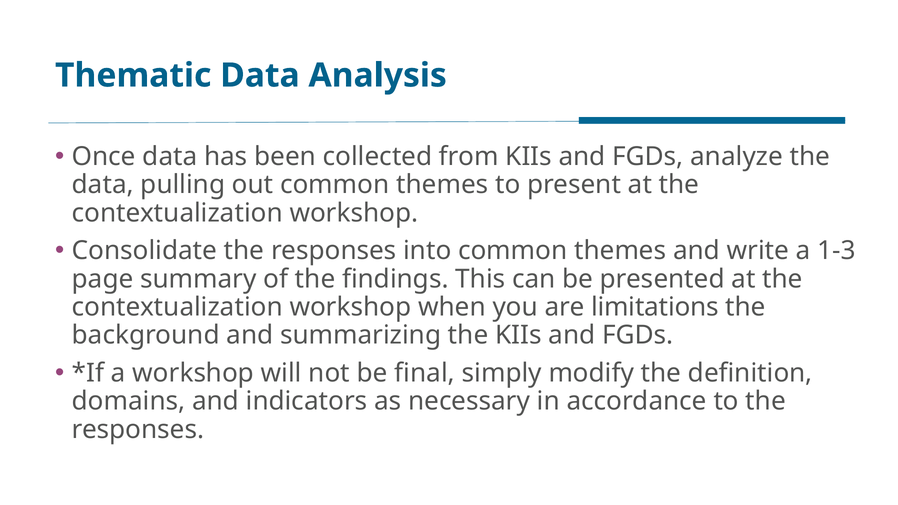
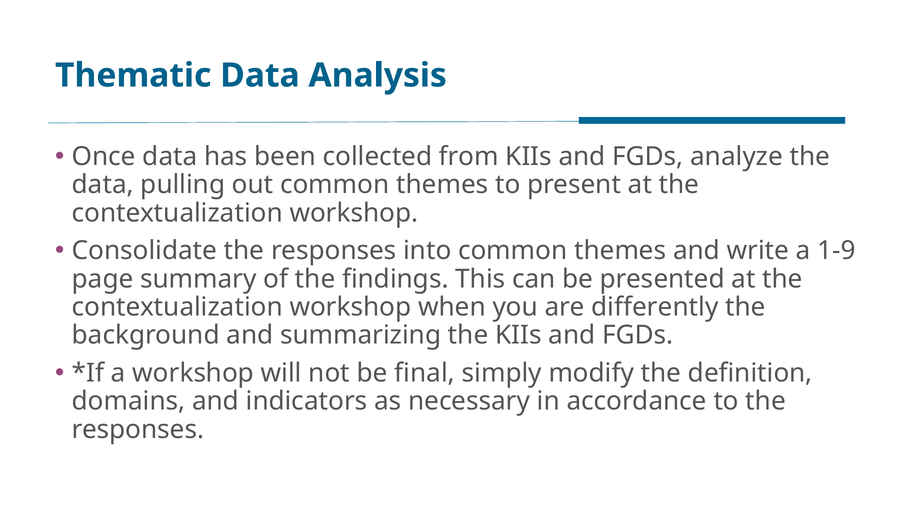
1-3: 1-3 -> 1-9 (836, 251)
limitations: limitations -> differently (655, 307)
